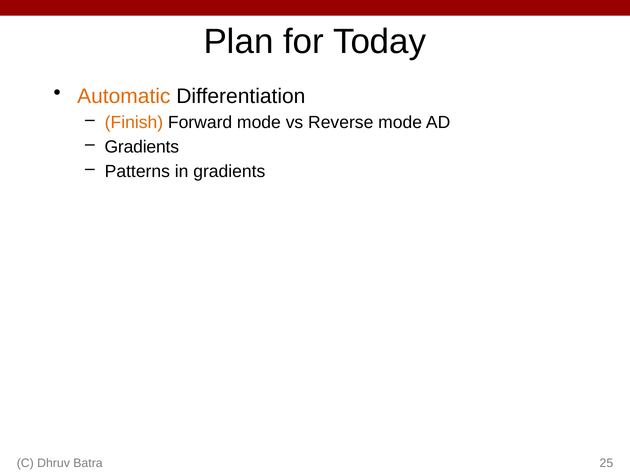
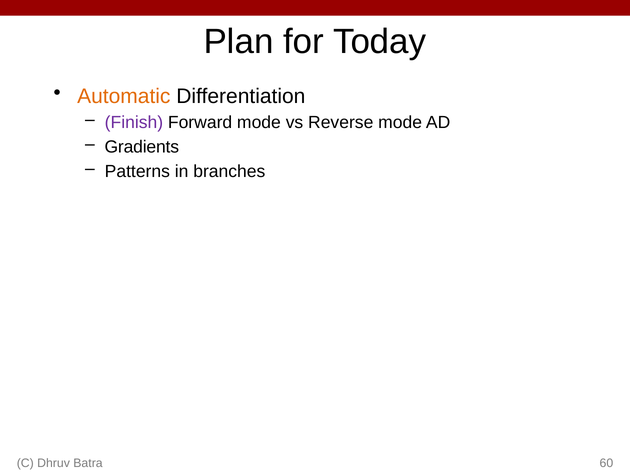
Finish colour: orange -> purple (134, 122)
in gradients: gradients -> branches (229, 171)
25: 25 -> 60 (606, 463)
